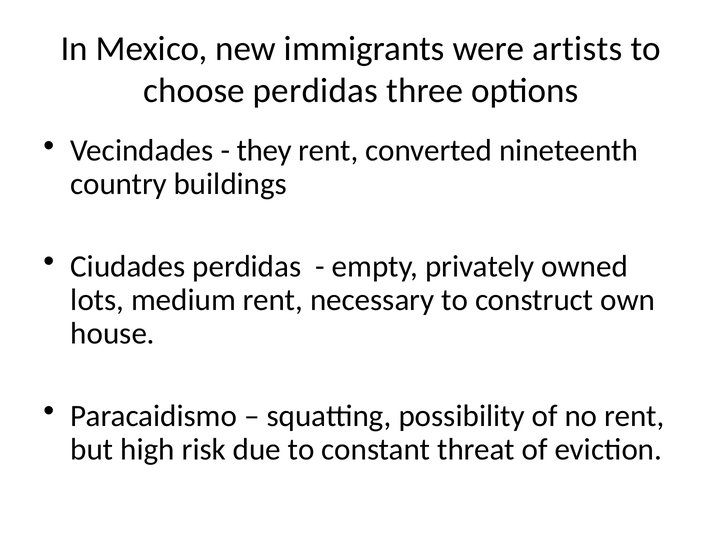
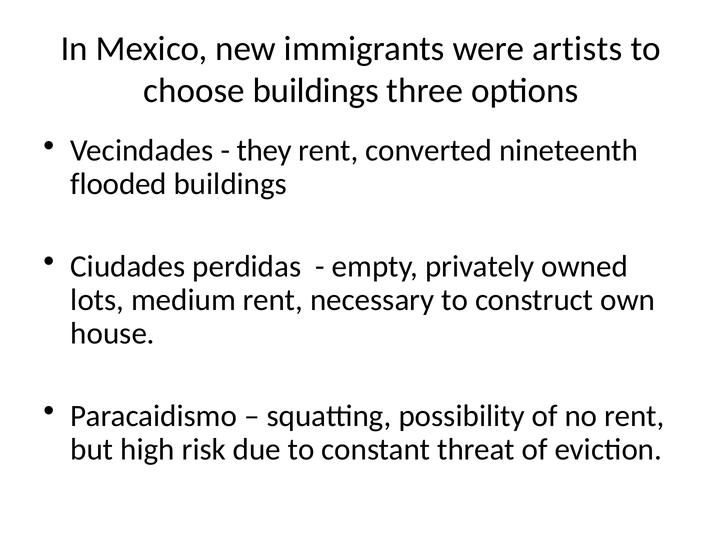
choose perdidas: perdidas -> buildings (316, 91)
country: country -> flooded (119, 184)
